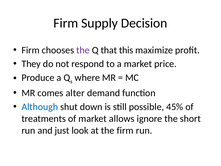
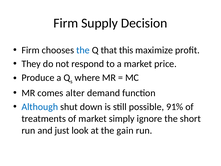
the colour: purple -> blue (83, 50)
45%: 45% -> 91% (175, 107)
allows: allows -> simply (122, 118)
the firm: firm -> gain (125, 130)
